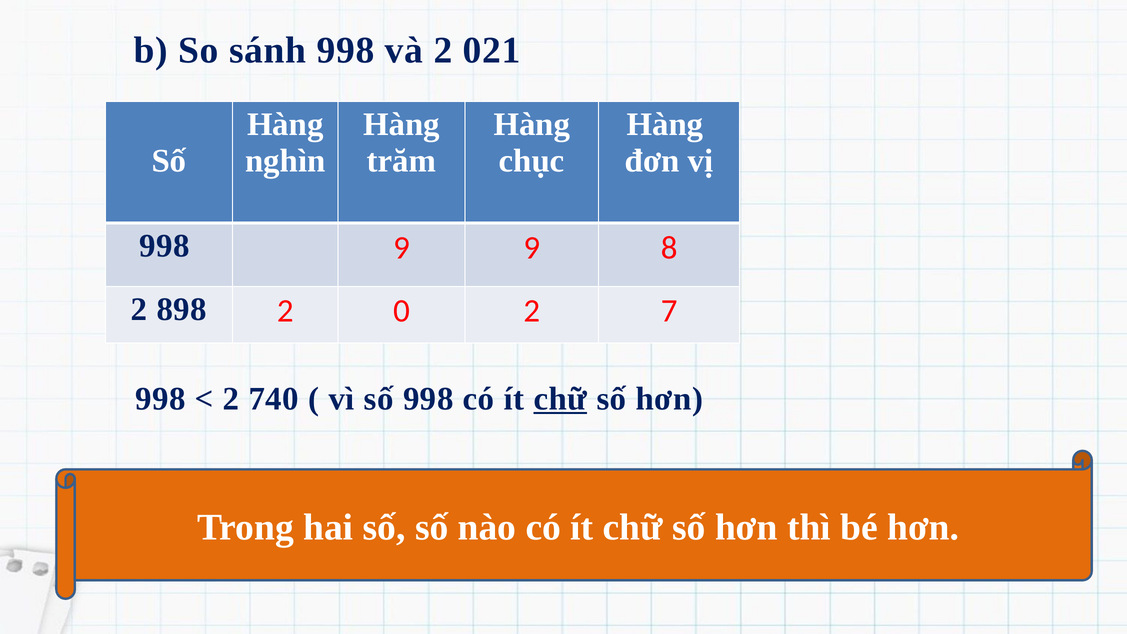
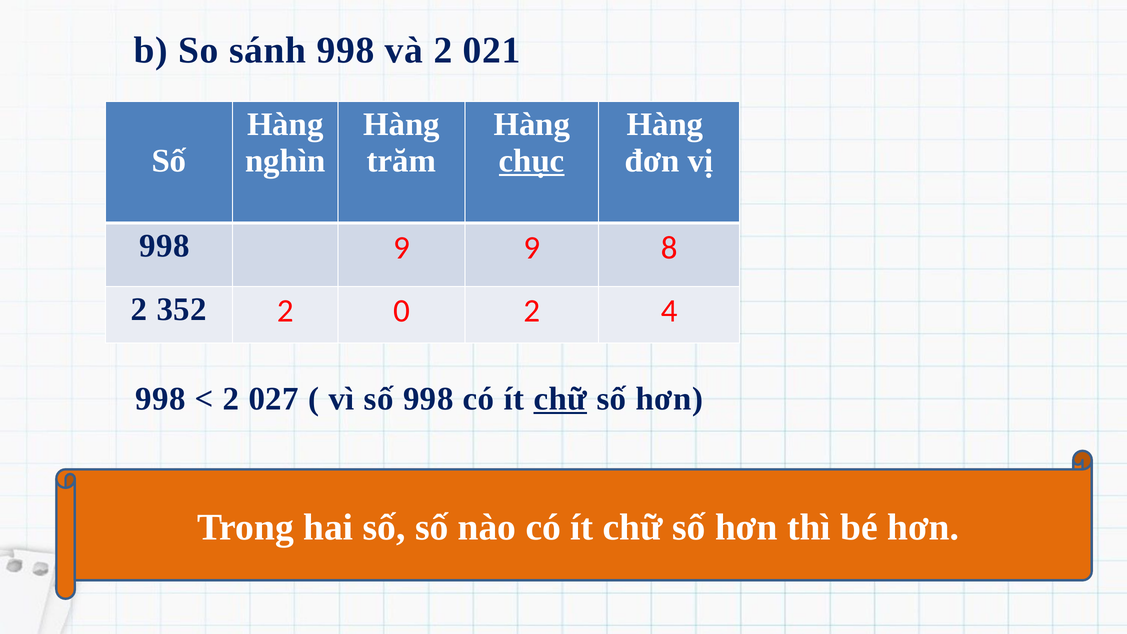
chục underline: none -> present (532, 161)
898: 898 -> 352 (182, 309)
7: 7 -> 4 (669, 311)
740: 740 -> 027 (274, 399)
